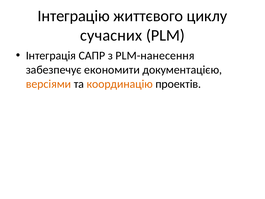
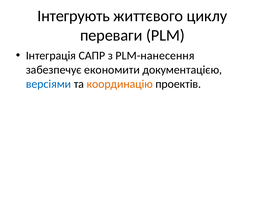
Інтеграцію: Інтеграцію -> Інтегрують (74, 16)
сучасних: сучасних -> переваги (111, 35)
версіями colour: orange -> blue (48, 84)
